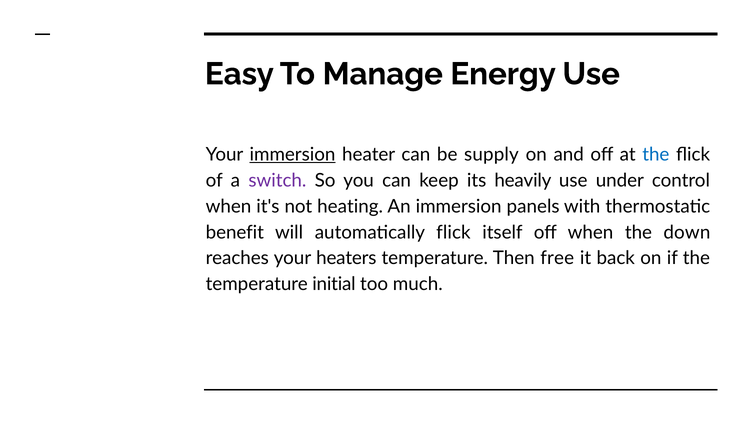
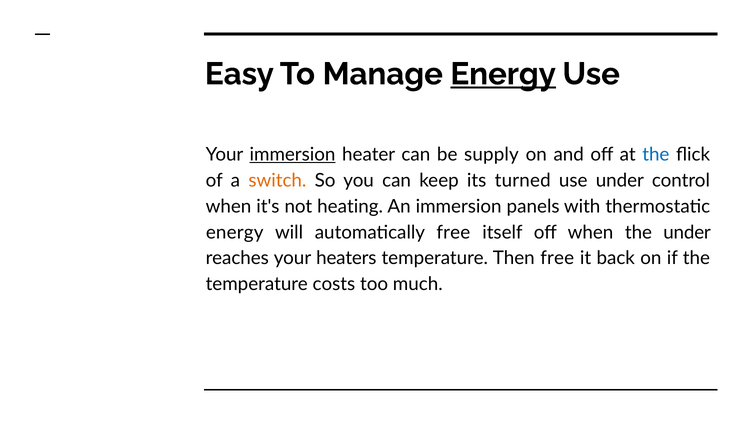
Energy underline: none -> present (503, 74)
switch colour: purple -> orange (277, 180)
heavily: heavily -> turned (523, 180)
benefit: benefit -> energy (235, 232)
automatically flick: flick -> free (453, 232)
the down: down -> under (687, 232)
initial: initial -> costs (334, 284)
